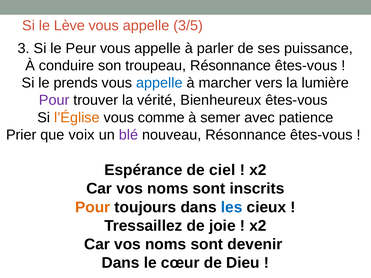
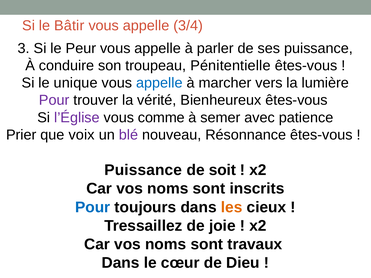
Lève: Lève -> Bâtir (69, 26)
3/5: 3/5 -> 3/4 (188, 26)
troupeau Résonnance: Résonnance -> Pénitentielle (230, 66)
prends: prends -> unique (76, 83)
l’Église colour: orange -> purple (77, 118)
Espérance: Espérance -> Puissance (143, 170)
ciel: ciel -> soit (222, 170)
Pour colour: orange -> blue (93, 207)
les colour: blue -> orange (232, 207)
devenir: devenir -> travaux (255, 244)
